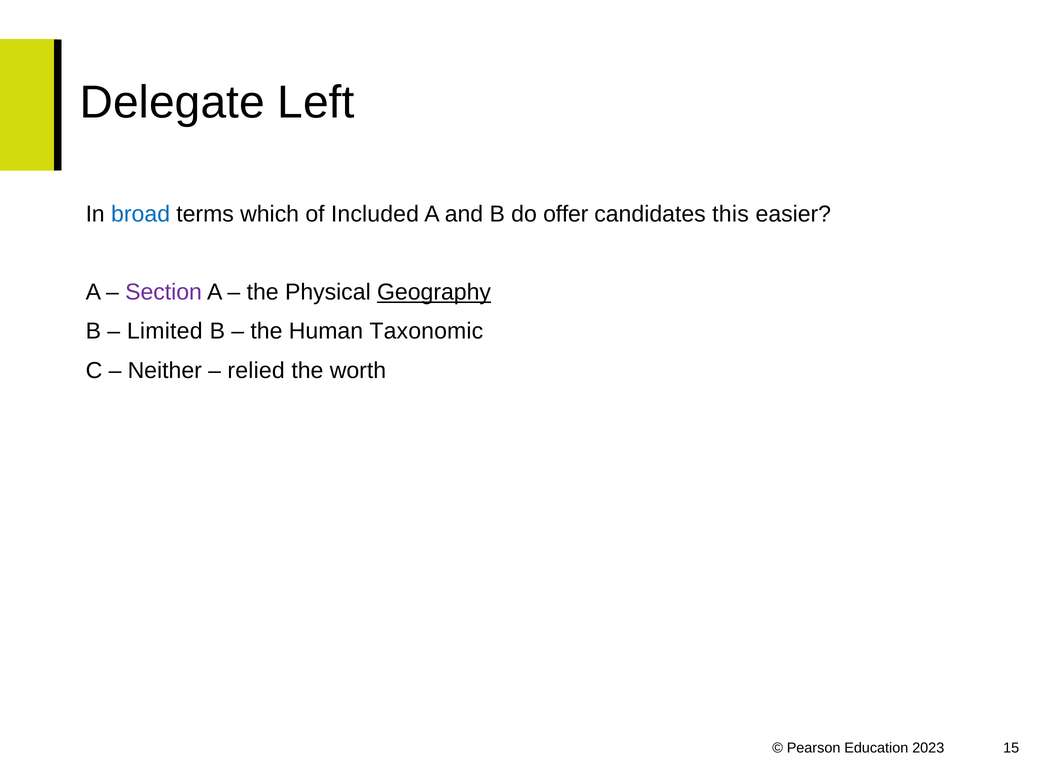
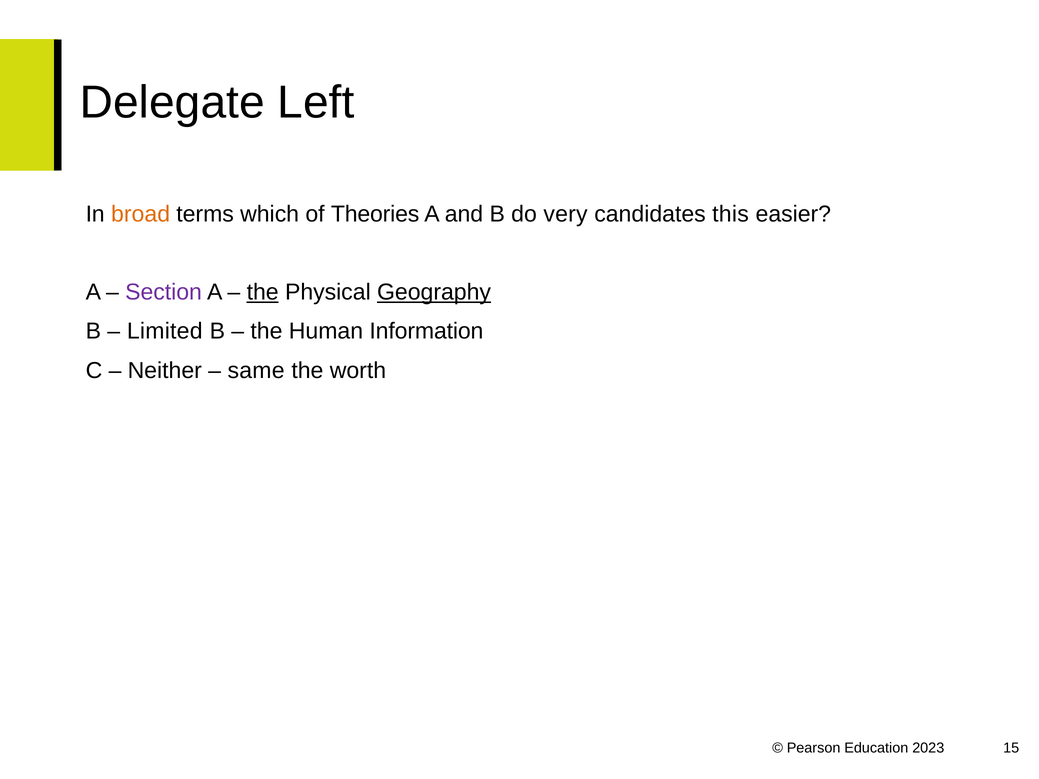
broad colour: blue -> orange (141, 214)
Included: Included -> Theories (375, 214)
offer: offer -> very (566, 214)
the underline: none -> present (263, 292)
Taxonomic: Taxonomic -> Information (426, 331)
relied: relied -> same (256, 371)
